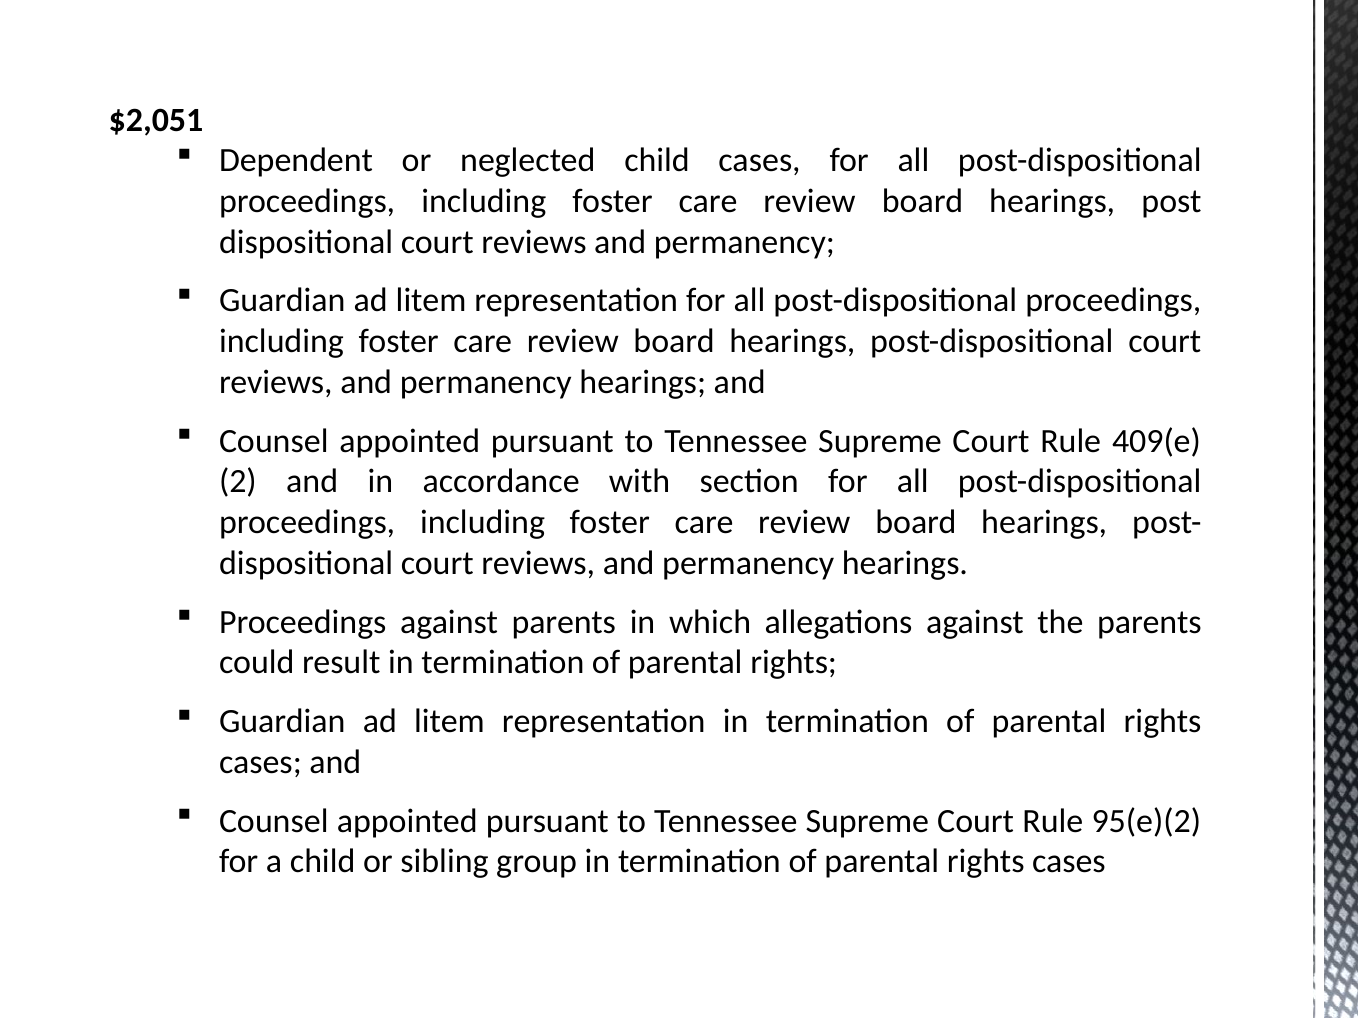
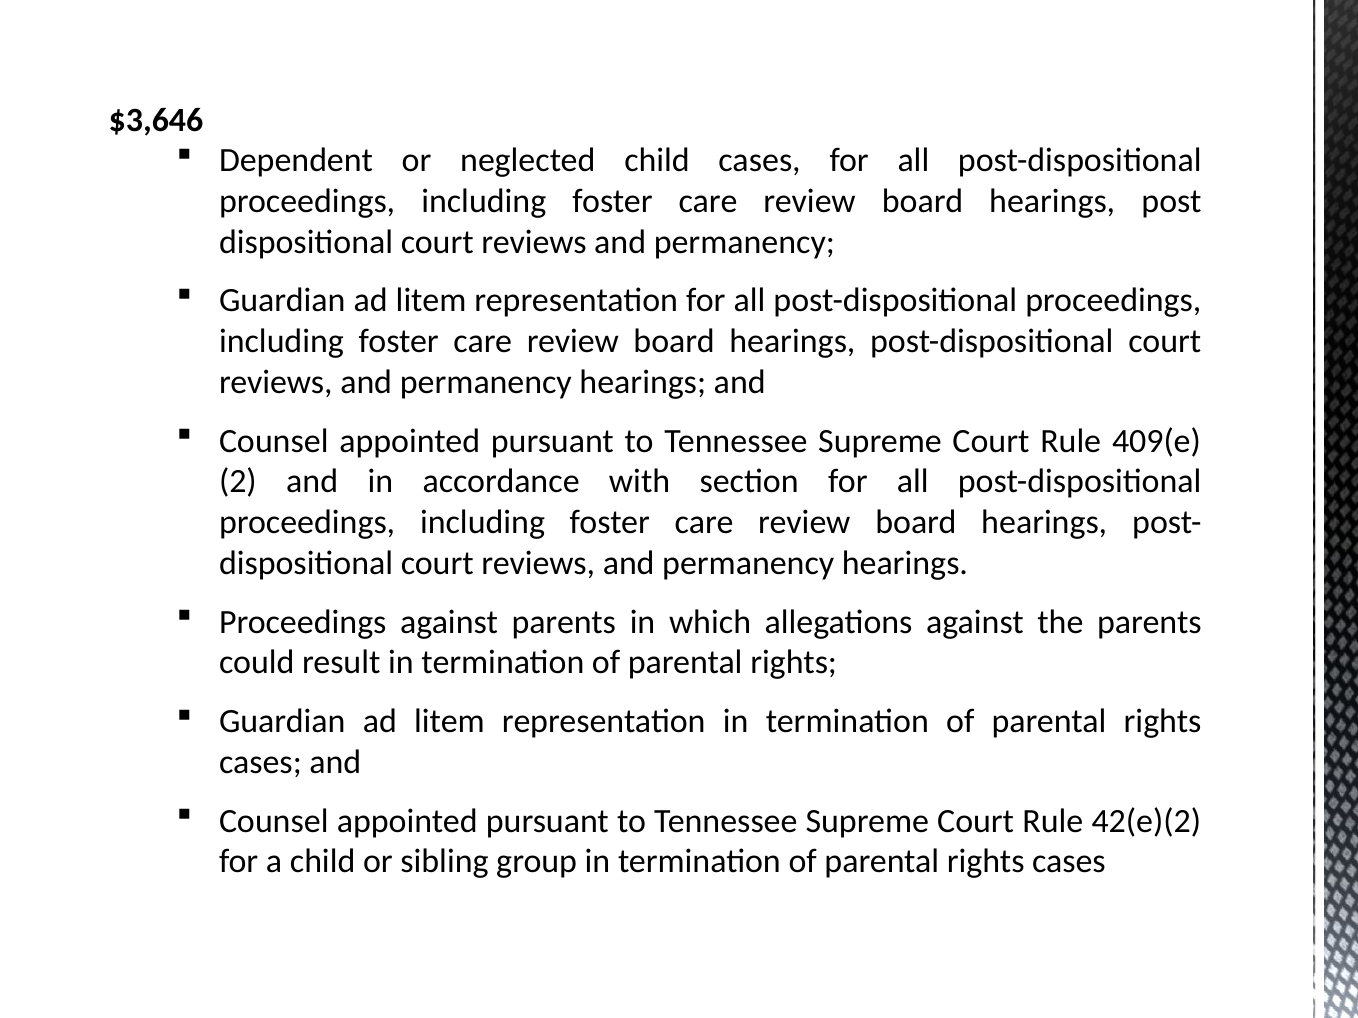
$2,051: $2,051 -> $3,646 (156, 120)
95(e)(2: 95(e)(2 -> 42(e)(2 (1146, 821)
